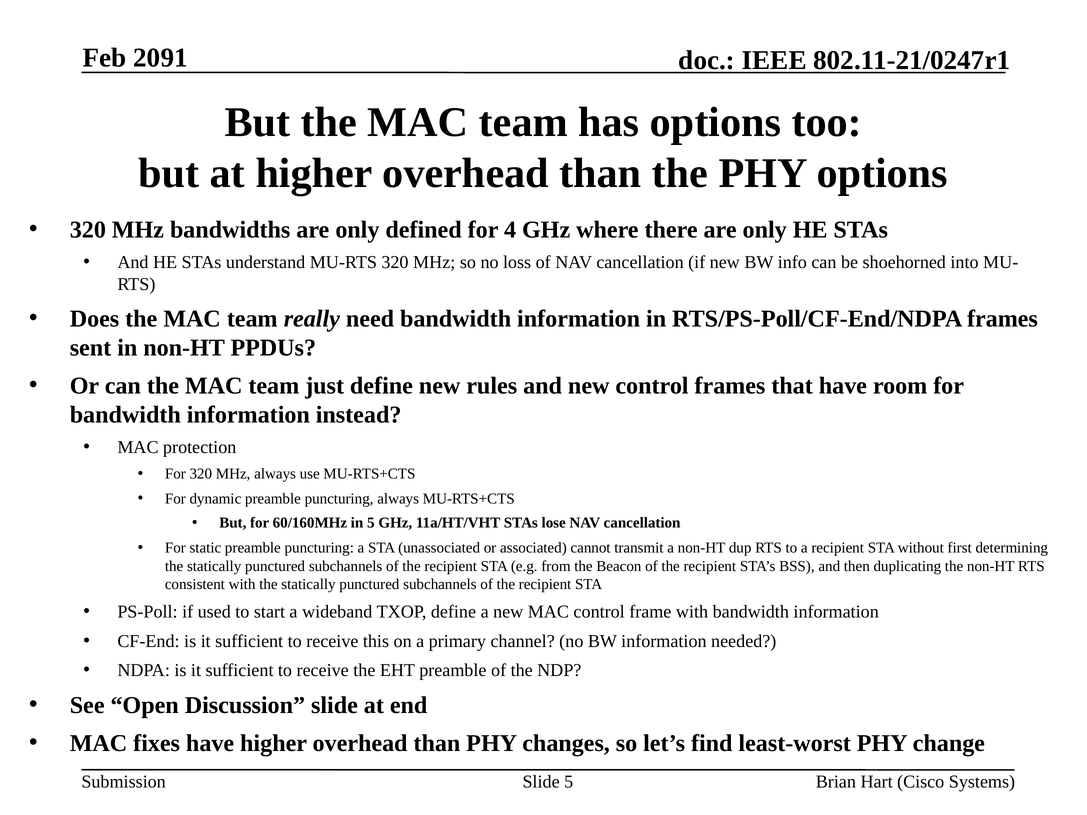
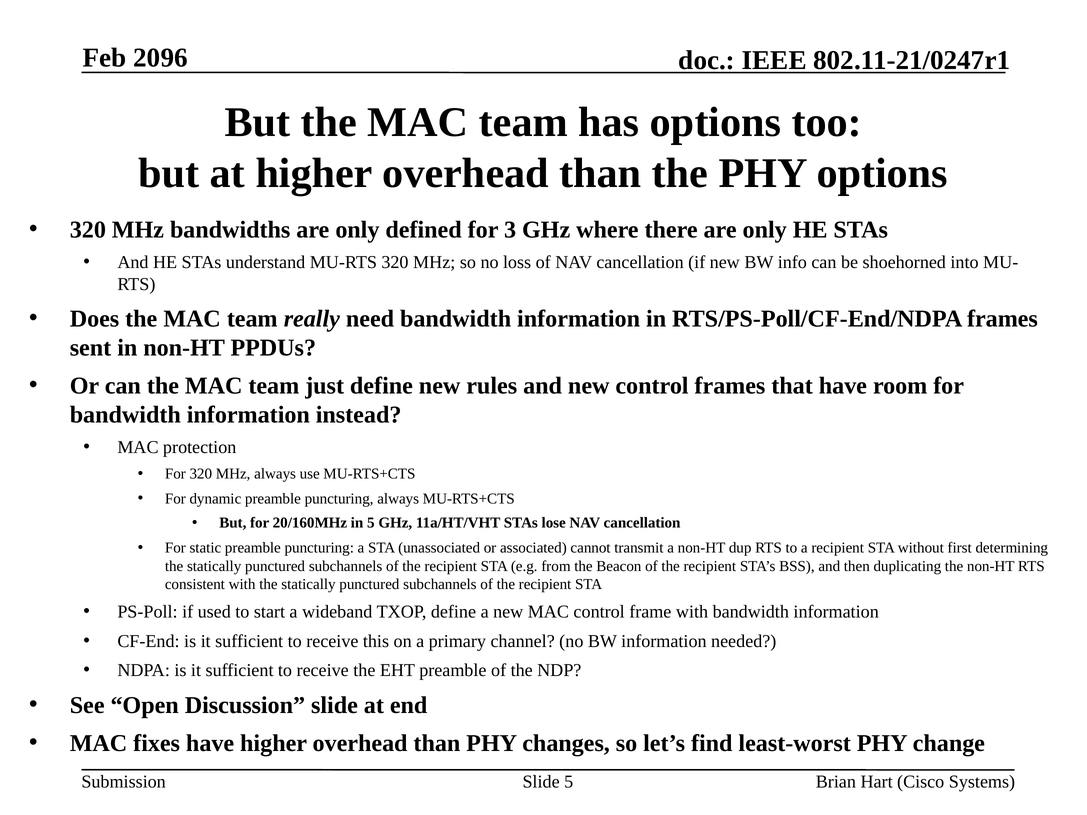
2091: 2091 -> 2096 (161, 58)
4: 4 -> 3 (510, 230)
60/160MHz: 60/160MHz -> 20/160MHz (310, 523)
